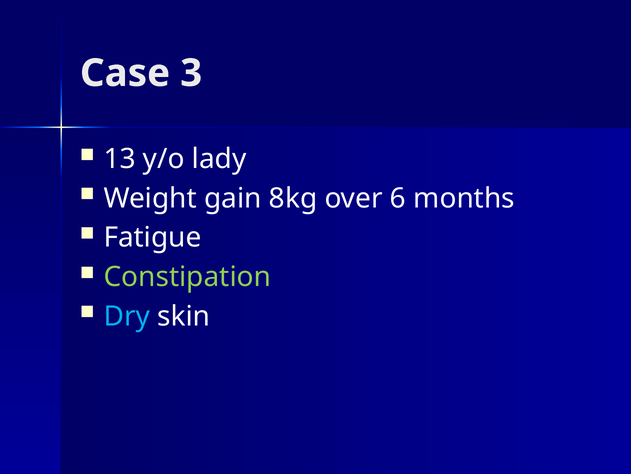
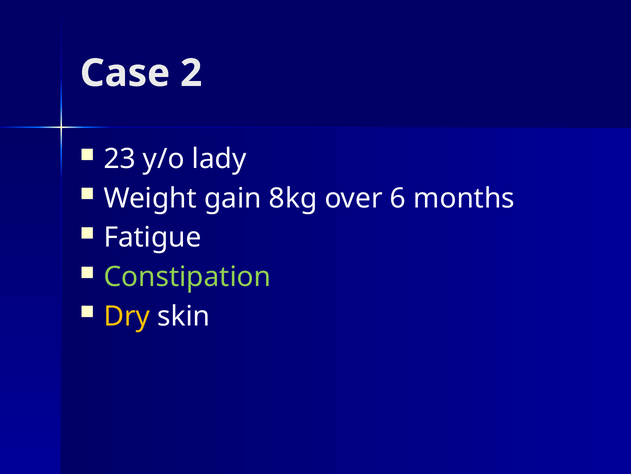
3: 3 -> 2 (191, 73)
13: 13 -> 23 (120, 159)
Dry colour: light blue -> yellow (127, 316)
